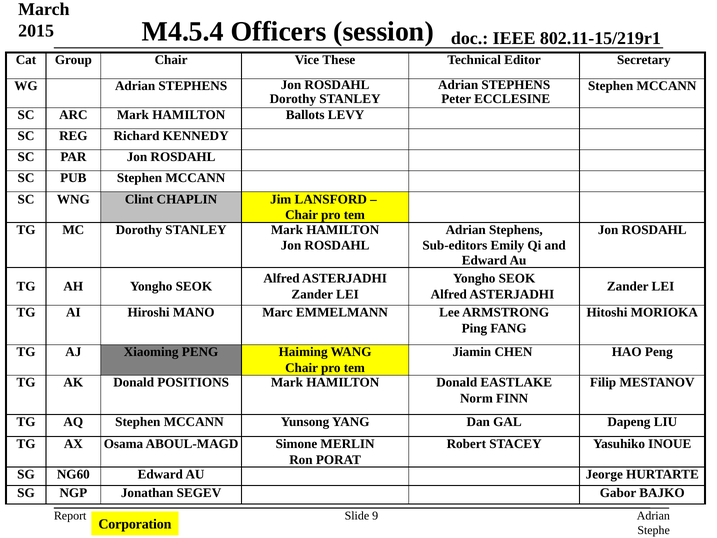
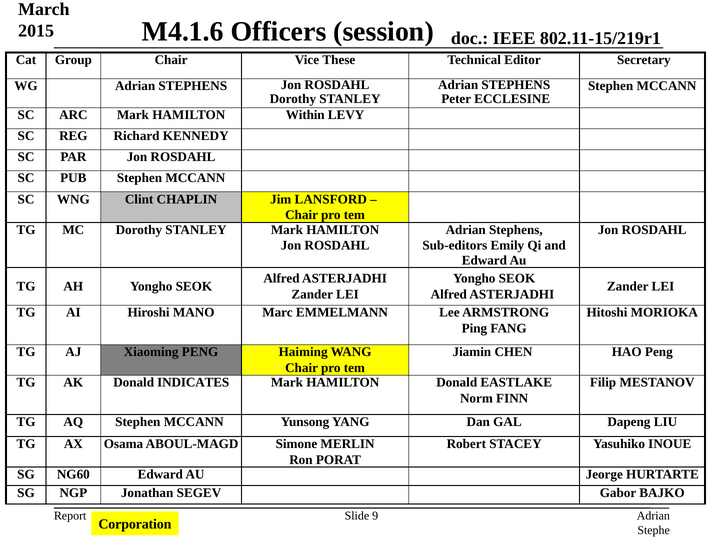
M4.5.4: M4.5.4 -> M4.1.6 (183, 31)
Ballots: Ballots -> Within (305, 115)
POSITIONS: POSITIONS -> INDICATES (193, 382)
